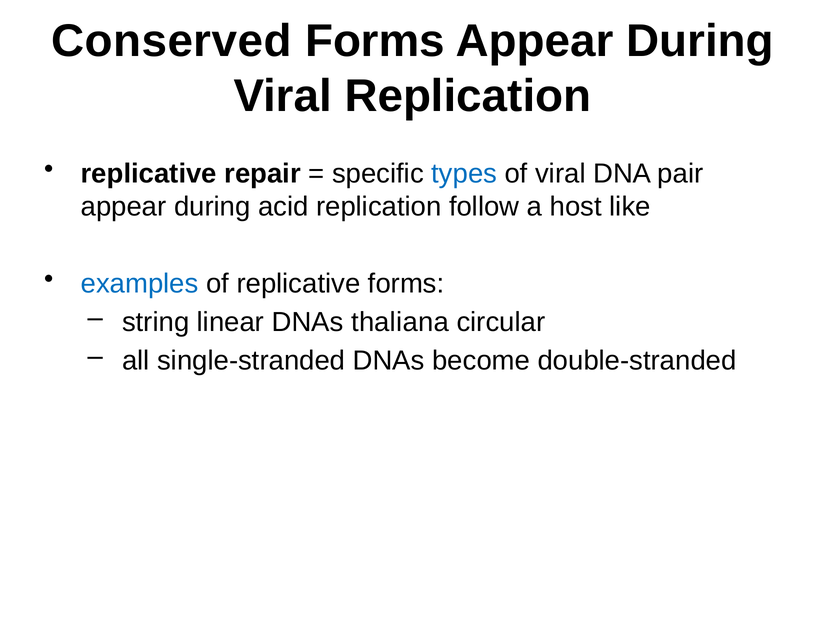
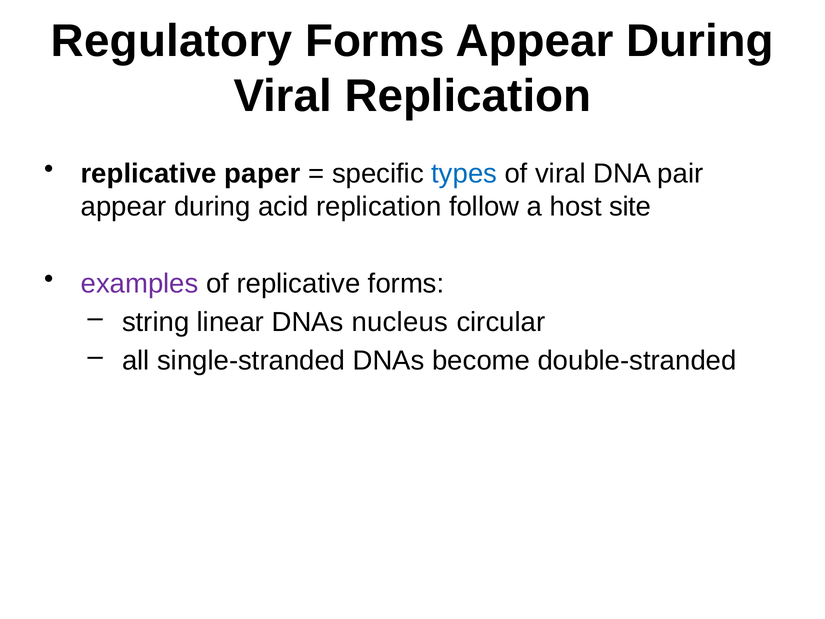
Conserved: Conserved -> Regulatory (171, 41)
repair: repair -> paper (262, 174)
like: like -> site (630, 207)
examples colour: blue -> purple (140, 284)
thaliana: thaliana -> nucleus (400, 322)
